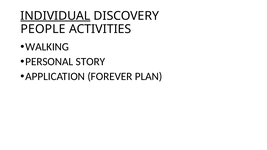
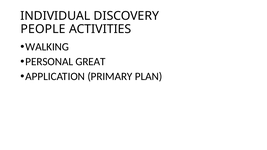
INDIVIDUAL underline: present -> none (55, 16)
STORY: STORY -> GREAT (90, 62)
FOREVER: FOREVER -> PRIMARY (110, 76)
